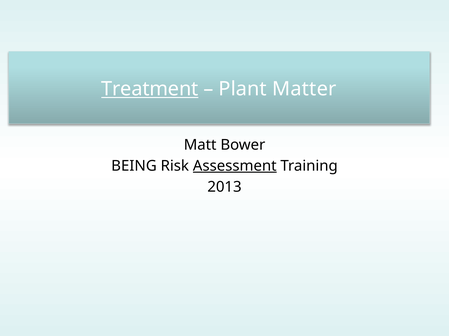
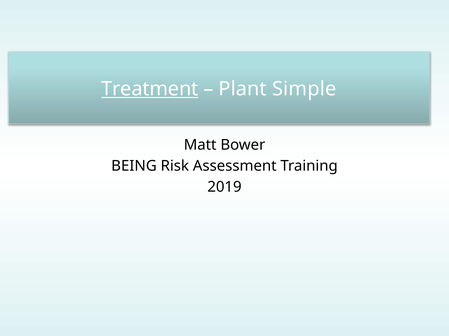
Matter: Matter -> Simple (304, 89)
Assessment underline: present -> none (235, 166)
2013: 2013 -> 2019 (225, 187)
